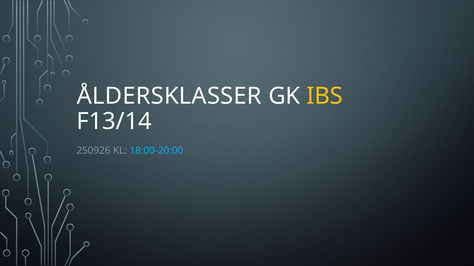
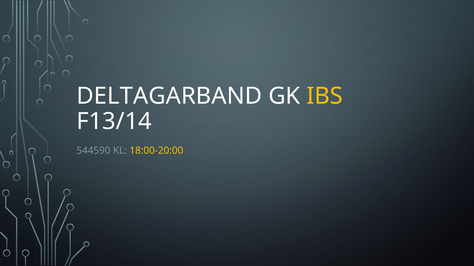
ÅLDERSKLASSER: ÅLDERSKLASSER -> DELTAGARBAND (169, 96)
250926: 250926 -> 544590 (93, 151)
18:00-20:00 colour: light blue -> yellow (156, 151)
